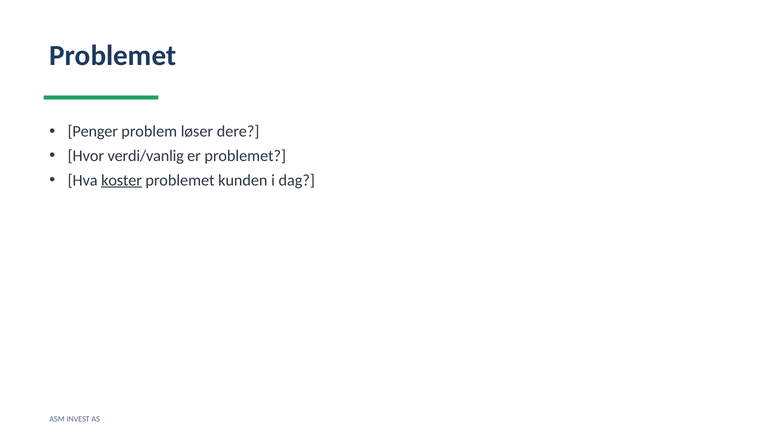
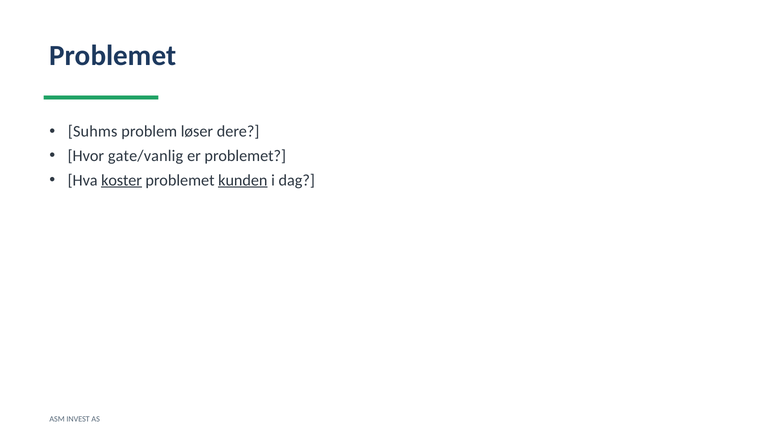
Penger: Penger -> Suhms (93, 132)
verdi/vanlig: verdi/vanlig -> gate/vanlig (146, 156)
kunden underline: none -> present (243, 180)
